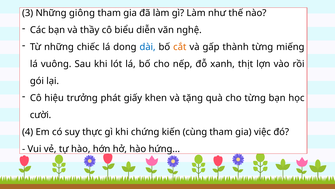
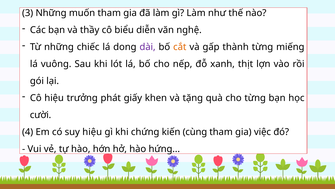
giông: giông -> muốn (82, 13)
dài colour: blue -> purple (148, 47)
thực: thực -> hiệu (92, 132)
